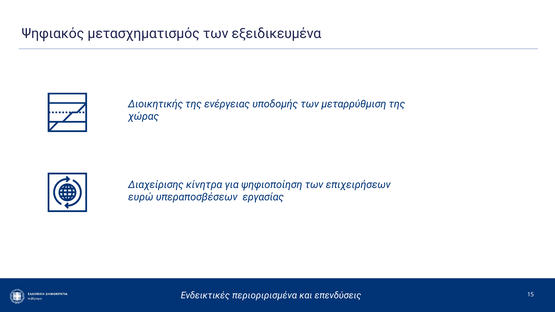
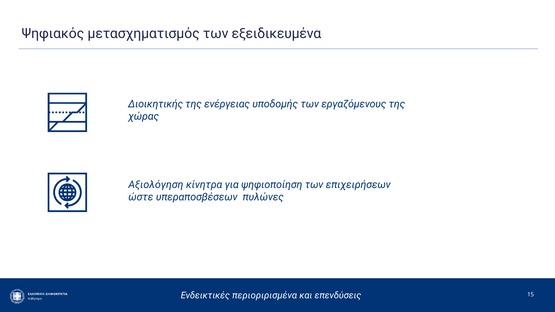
μεταρρύθμιση: μεταρρύθμιση -> εργαζόμενους (354, 104)
Διαχείρισης: Διαχείρισης -> Αξιολόγηση (156, 185)
ευρώ: ευρώ -> ώστε (141, 197)
εργασίας: εργασίας -> πυλώνες (263, 197)
